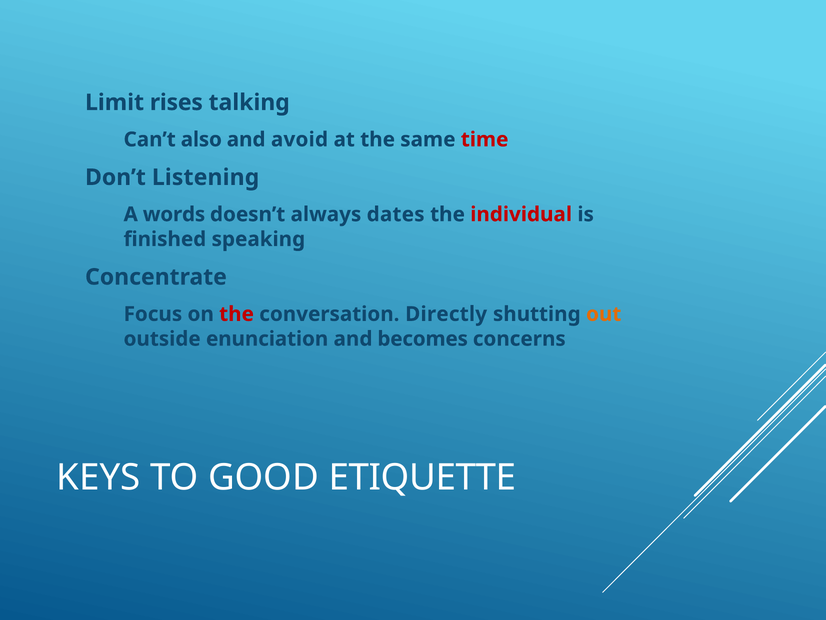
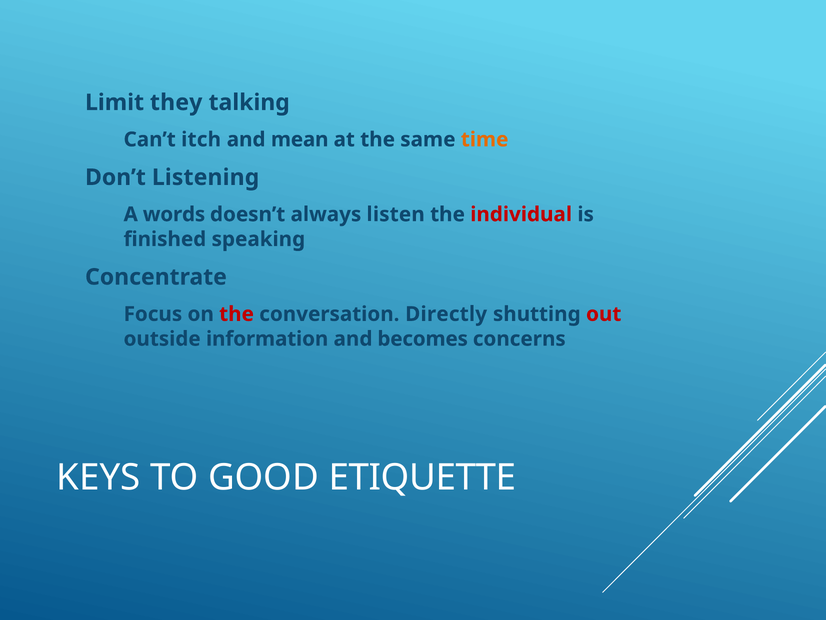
rises: rises -> they (176, 102)
also: also -> itch (201, 139)
avoid: avoid -> mean (300, 139)
time colour: red -> orange (485, 139)
dates: dates -> listen (396, 214)
out colour: orange -> red (604, 314)
enunciation: enunciation -> information (267, 339)
